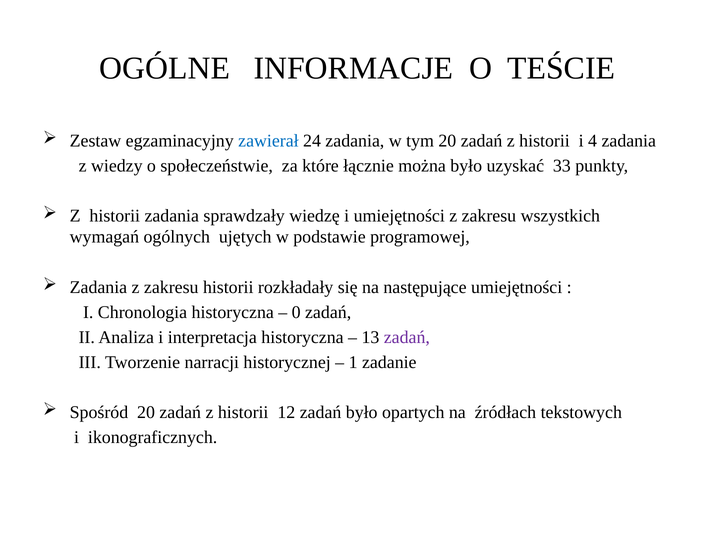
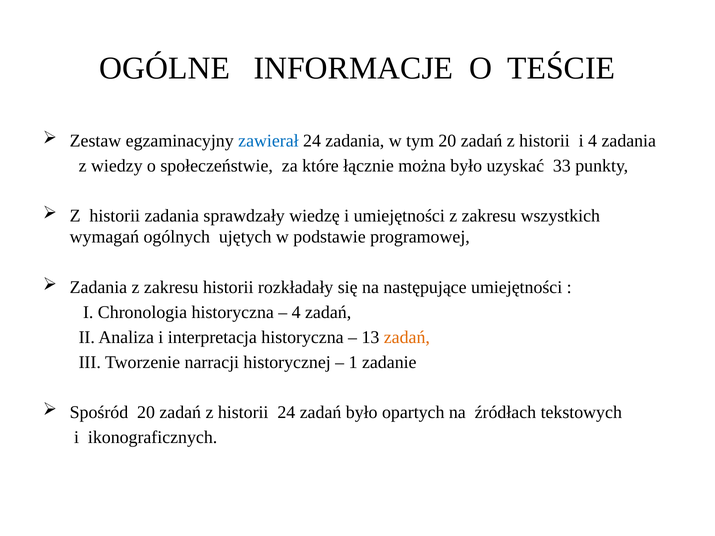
0: 0 -> 4 (296, 312)
zadań colour: purple -> orange (407, 337)
historii 12: 12 -> 24 (286, 412)
